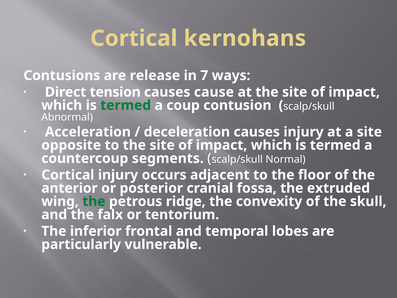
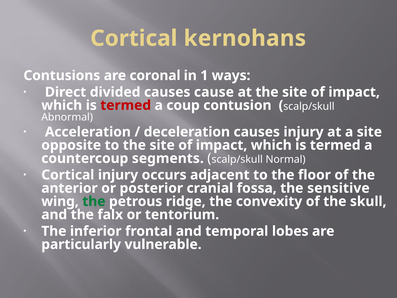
release: release -> coronal (155, 75)
7: 7 -> 1 (204, 75)
tension: tension -> divided (115, 92)
termed colour: green -> red (126, 105)
extruded: extruded -> sensitive (338, 188)
